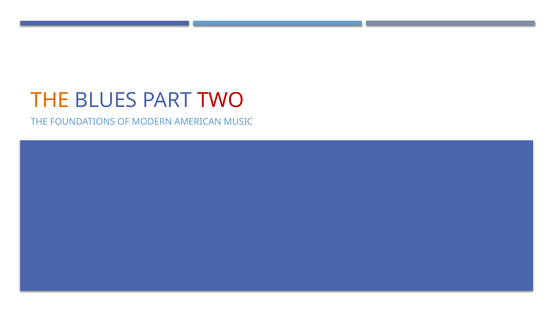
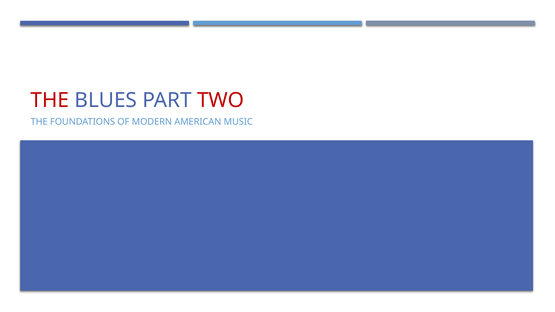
THE colour: orange -> red (50, 100)
